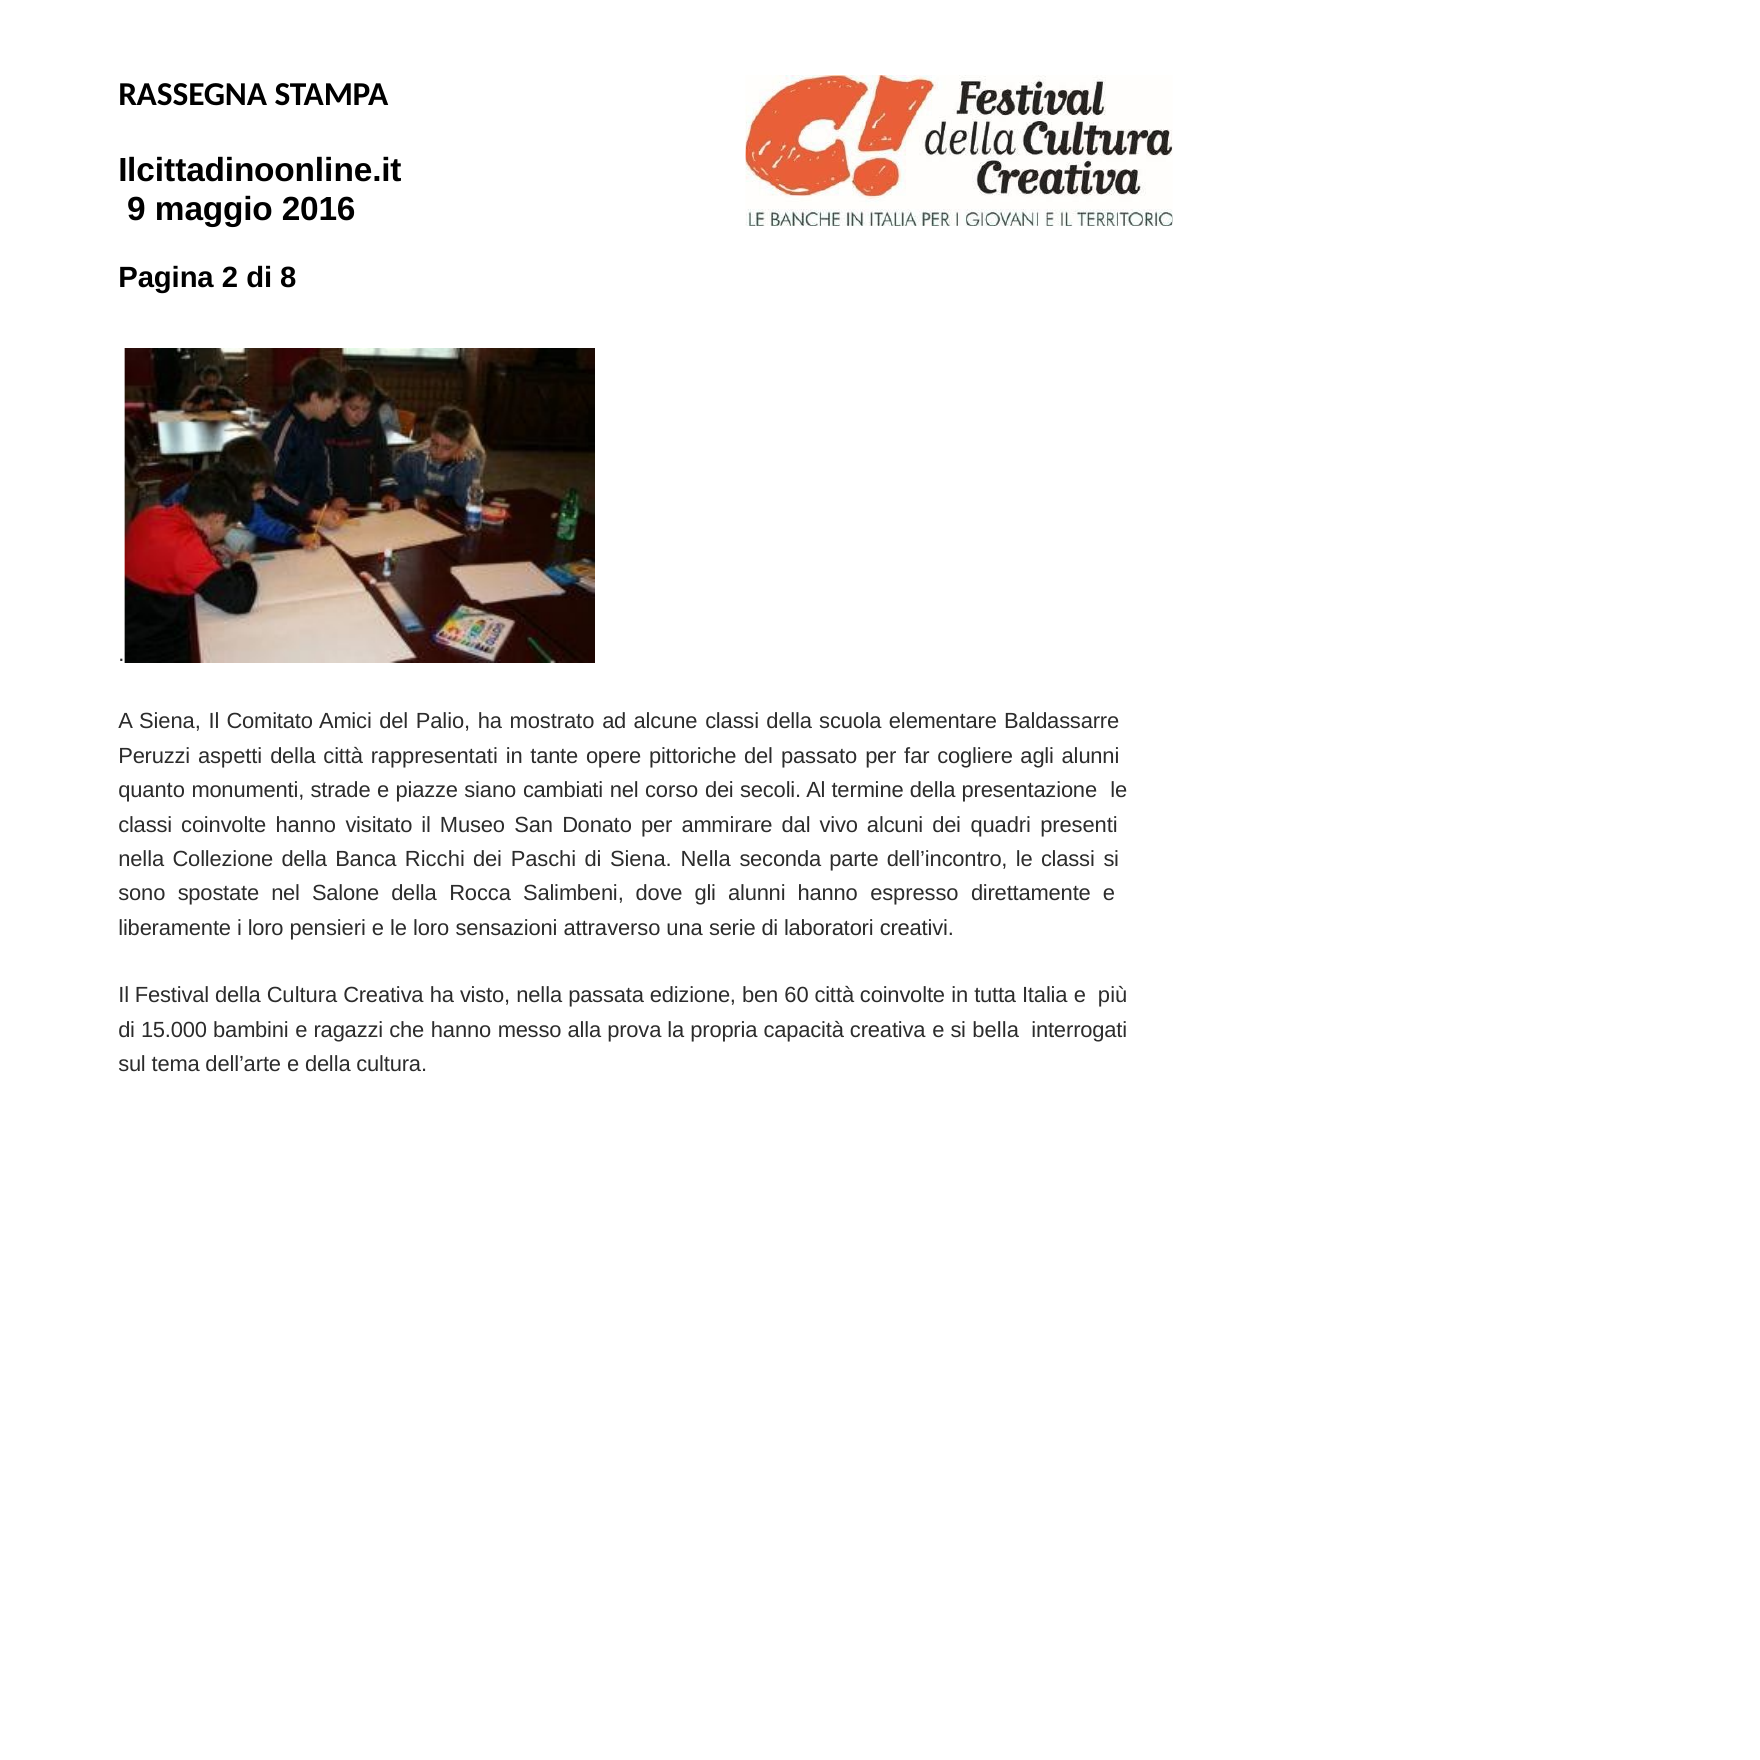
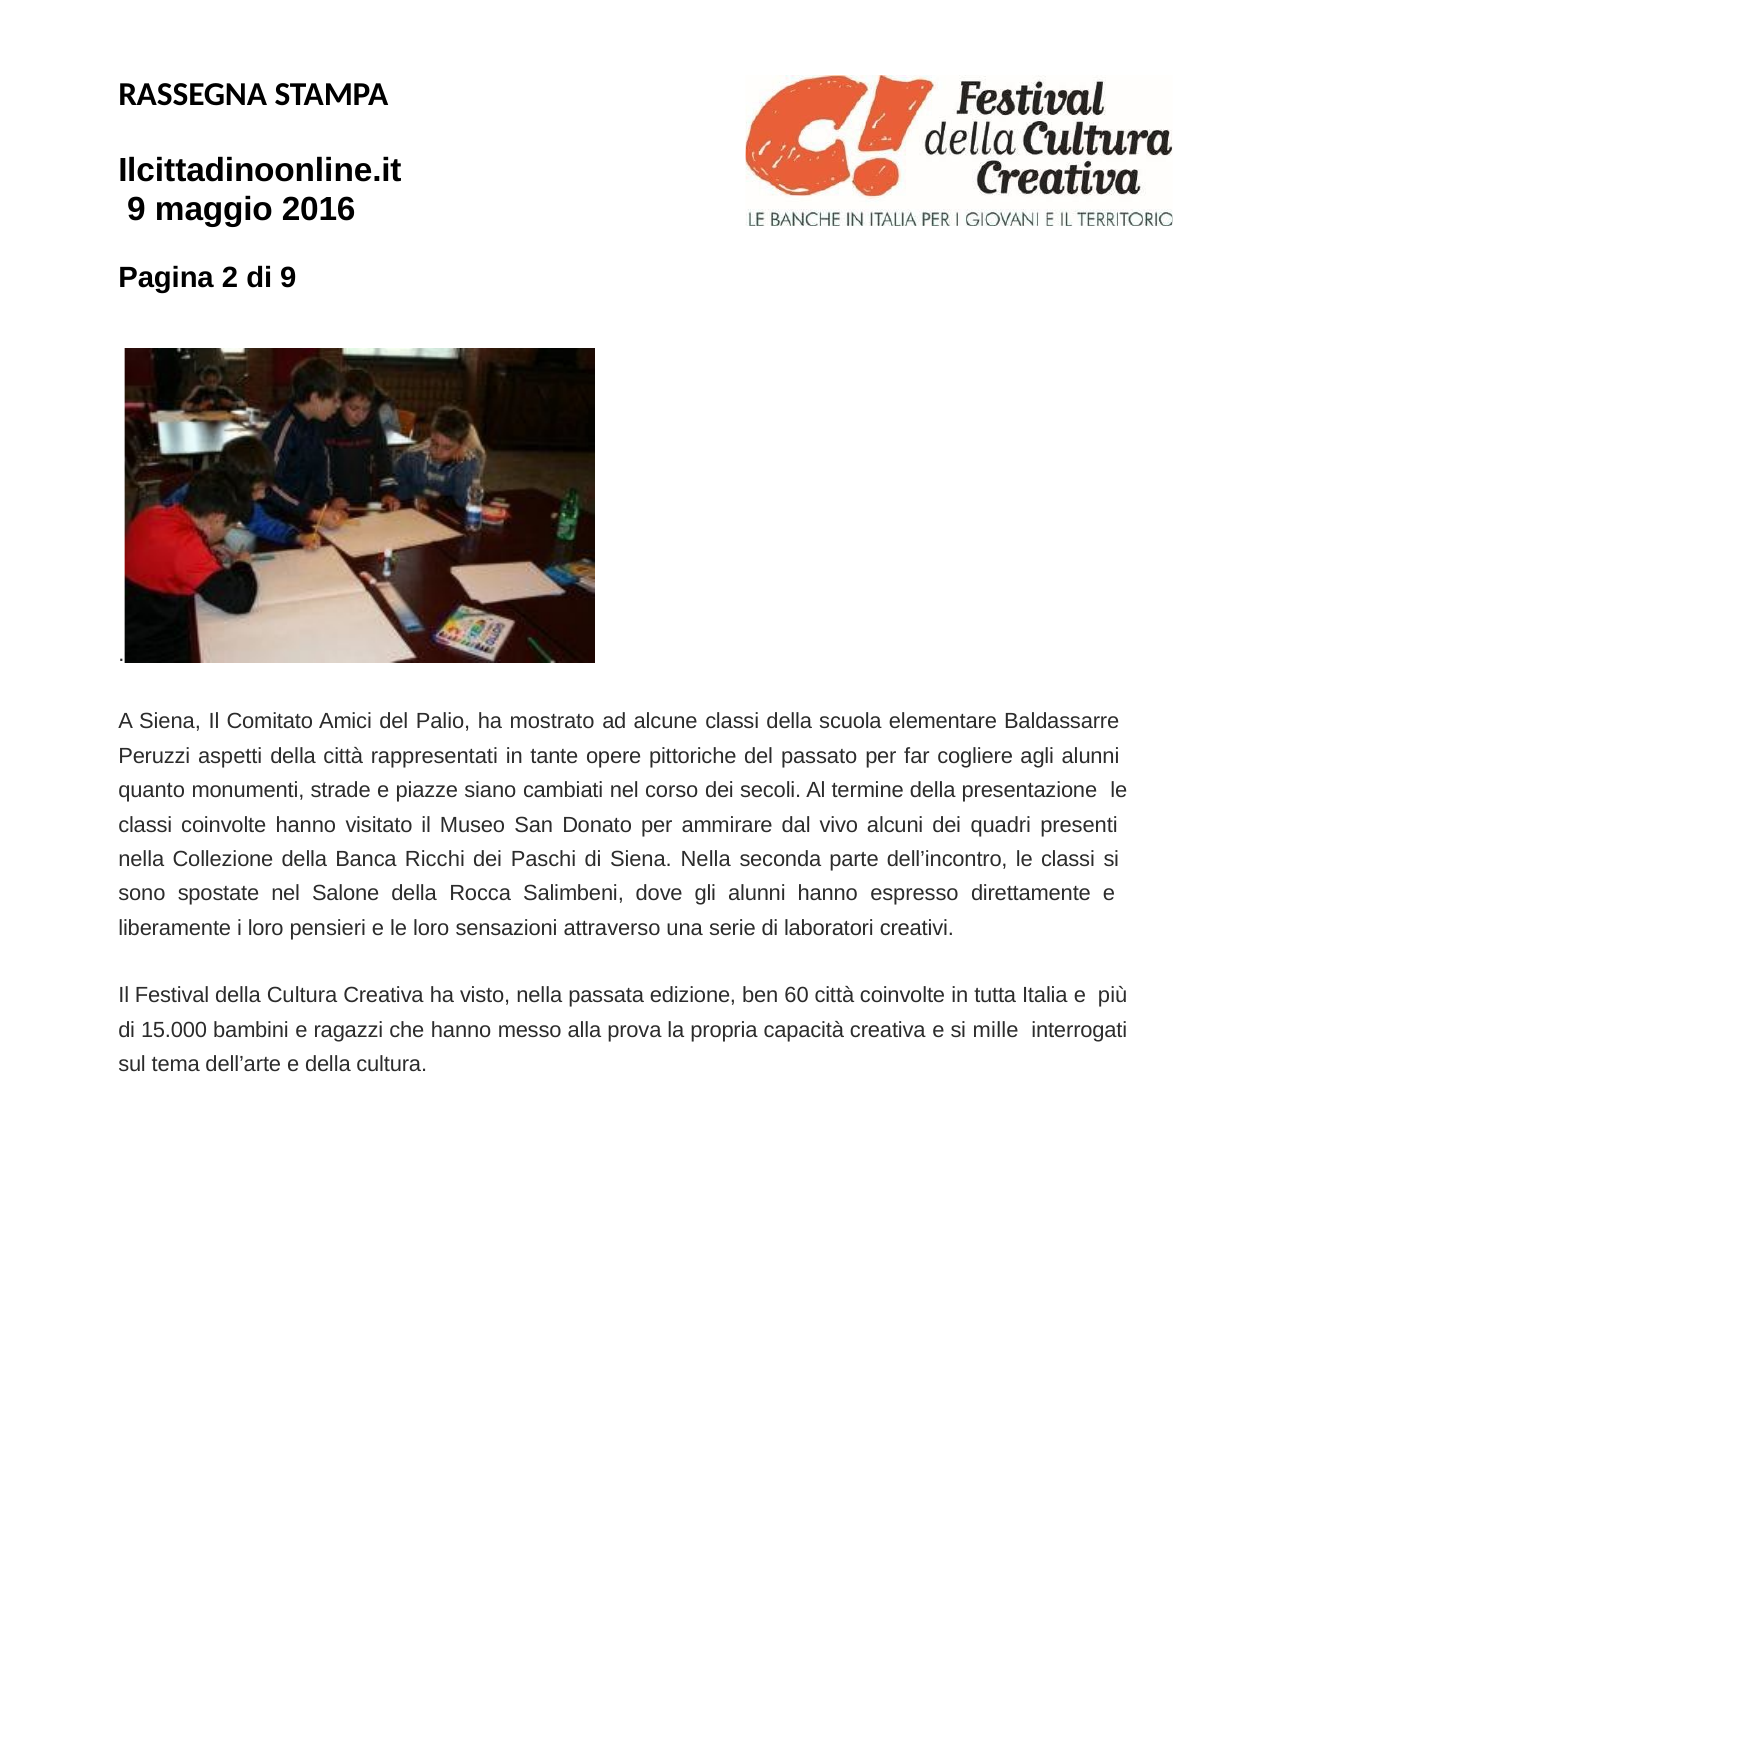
di 8: 8 -> 9 (288, 278)
bella: bella -> mille (996, 1030)
